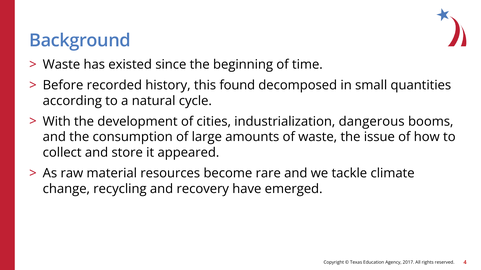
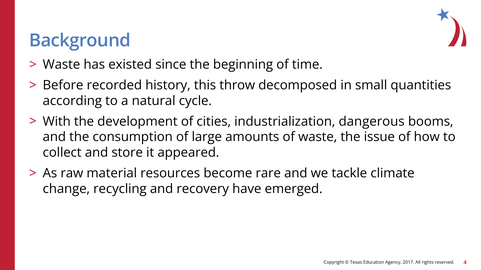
found: found -> throw (237, 85)
